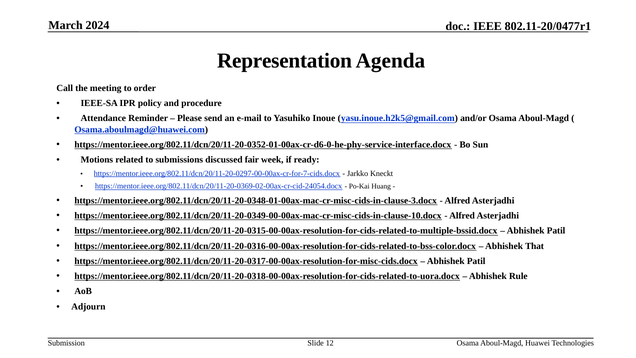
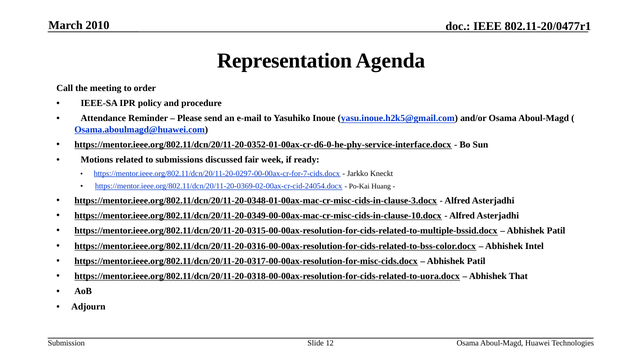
2024: 2024 -> 2010 (97, 25)
That: That -> Intel (535, 246)
Rule: Rule -> That (518, 276)
